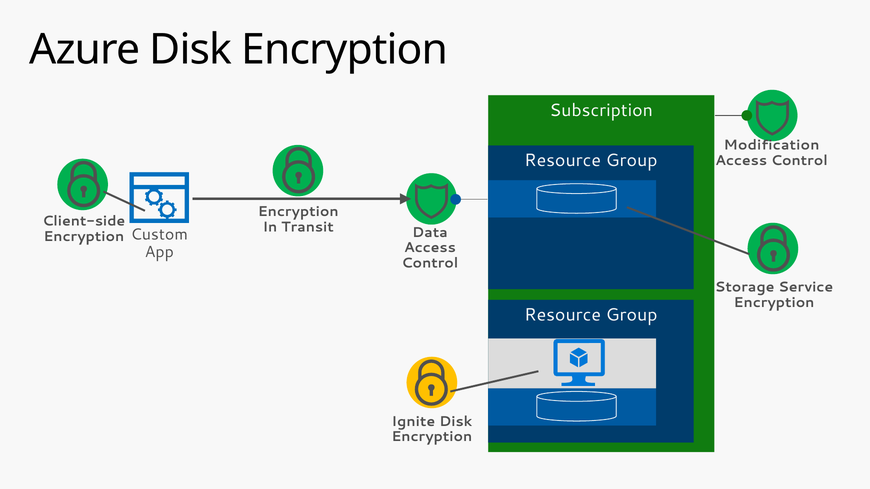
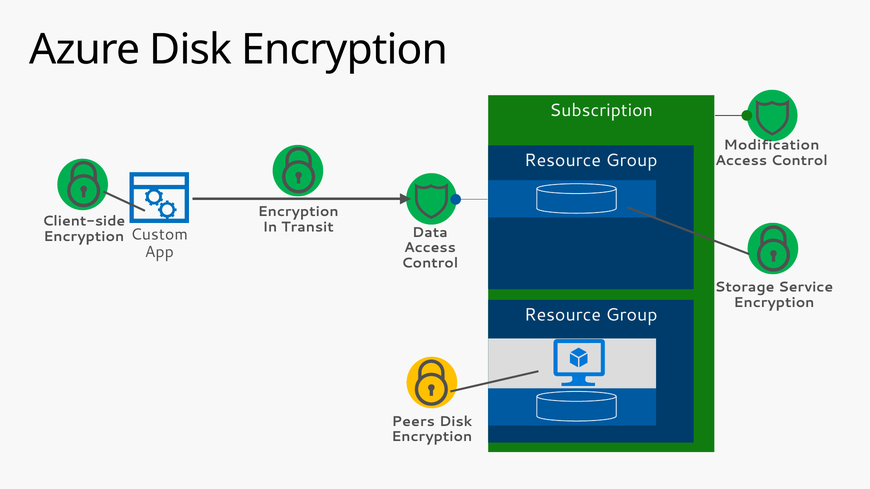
Ignite: Ignite -> Peers (413, 422)
